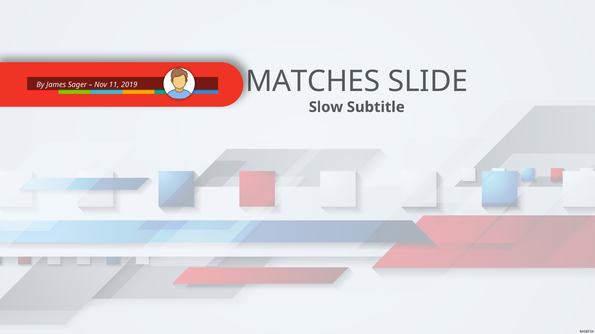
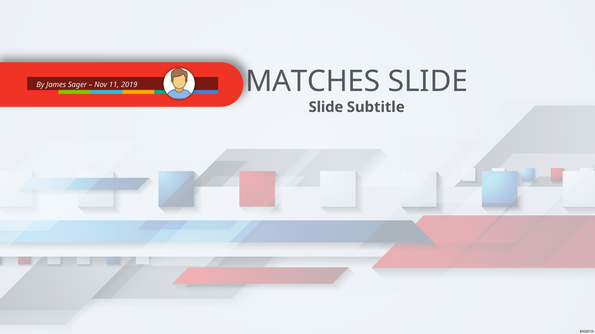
Slow: Slow -> Slide (326, 107)
